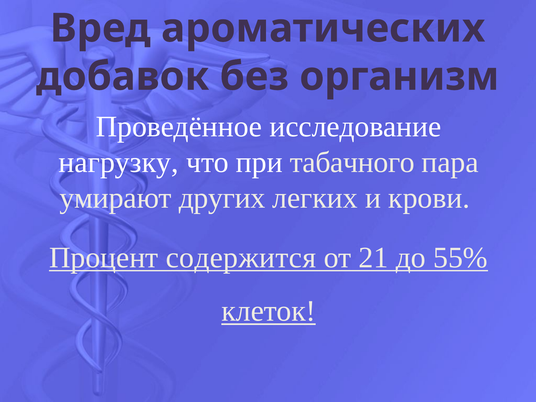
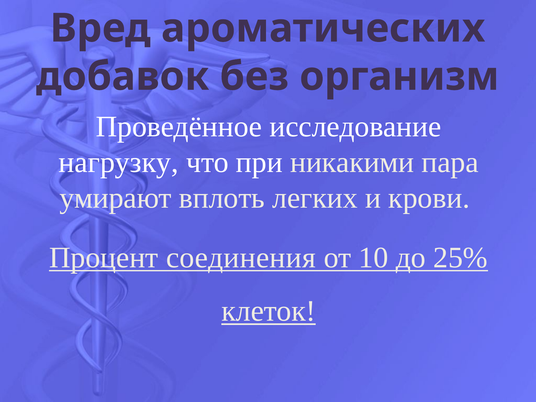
табачного: табачного -> никакими (352, 162)
других: других -> вплоть (222, 198)
содержится: содержится -> соединения (241, 258)
21: 21 -> 10 (374, 258)
55%: 55% -> 25% (461, 258)
